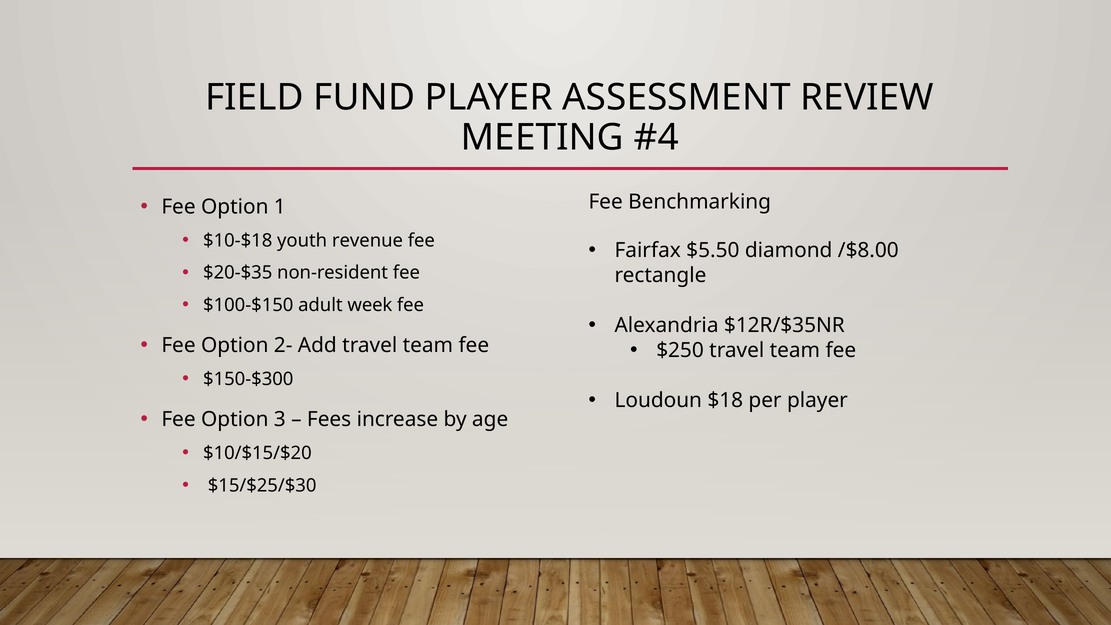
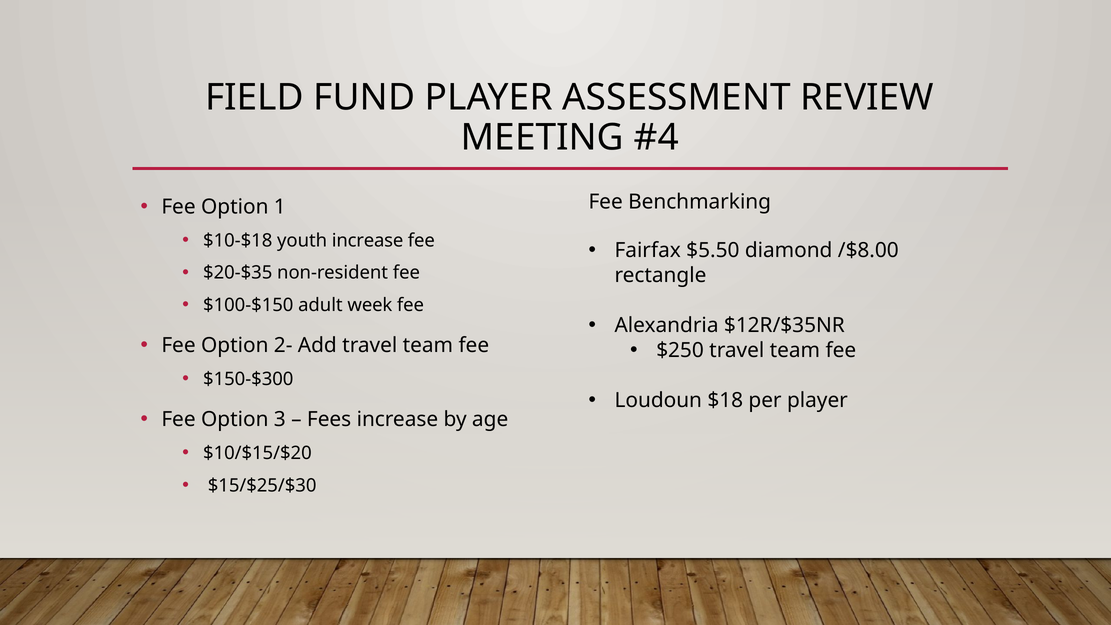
youth revenue: revenue -> increase (368, 240)
